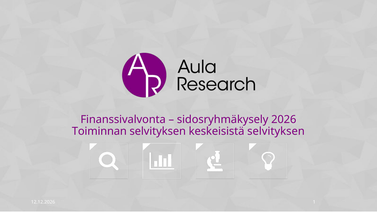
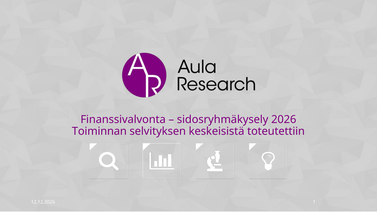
keskeisistä selvityksen: selvityksen -> toteutettiin (276, 131)
